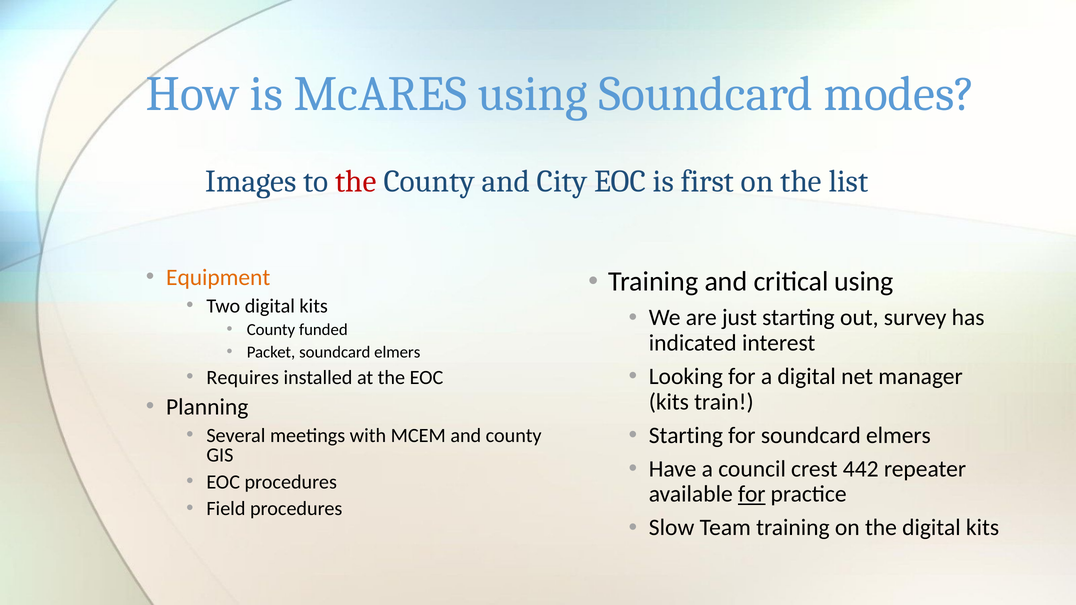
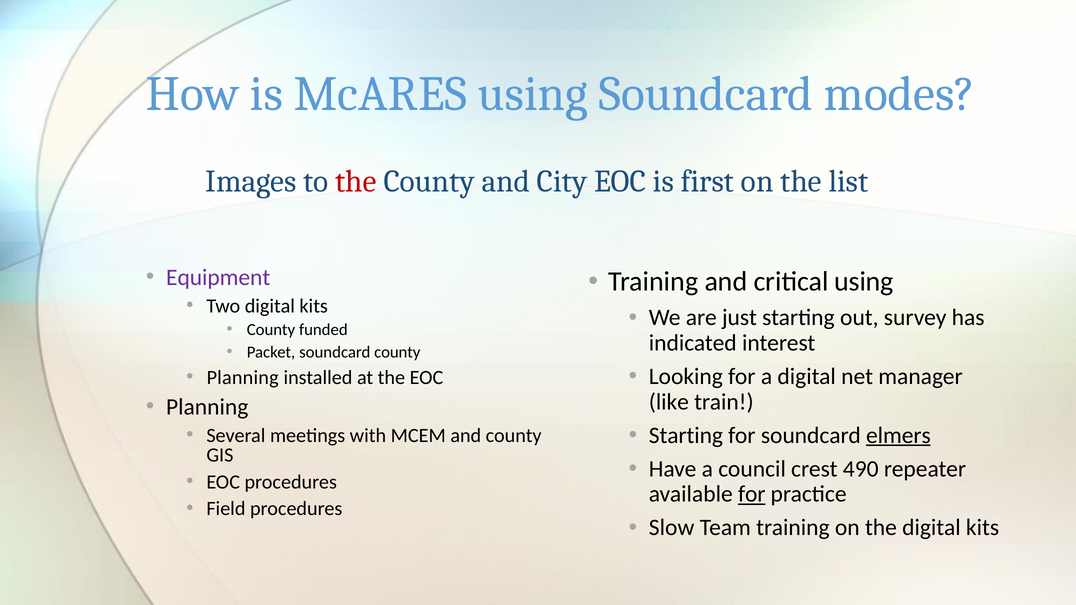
Equipment colour: orange -> purple (218, 277)
Packet soundcard elmers: elmers -> county (397, 352)
Requires: Requires -> Planning (243, 378)
kits: kits -> like (669, 402)
elmers underline: none -> present (898, 435)
442: 442 -> 490 (861, 469)
